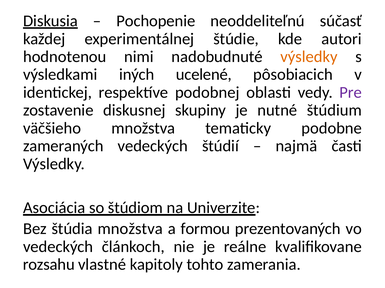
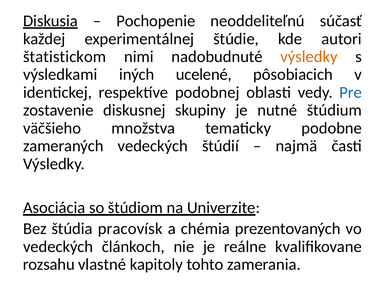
hodnotenou: hodnotenou -> štatistickom (65, 57)
Pre colour: purple -> blue (351, 93)
štúdia množstva: množstva -> pracovísk (130, 229)
formou: formou -> chémia (205, 229)
